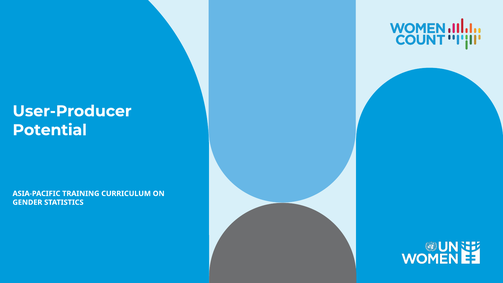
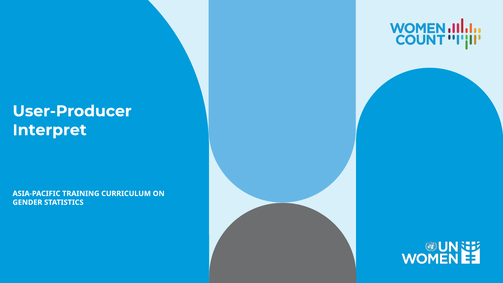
Potential: Potential -> Interpret (50, 130)
